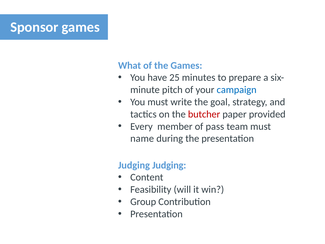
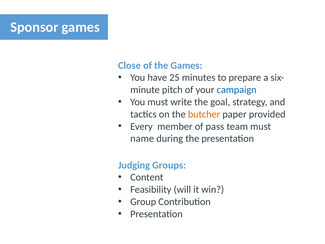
What: What -> Close (129, 65)
butcher colour: red -> orange (204, 114)
Judging Judging: Judging -> Groups (169, 165)
